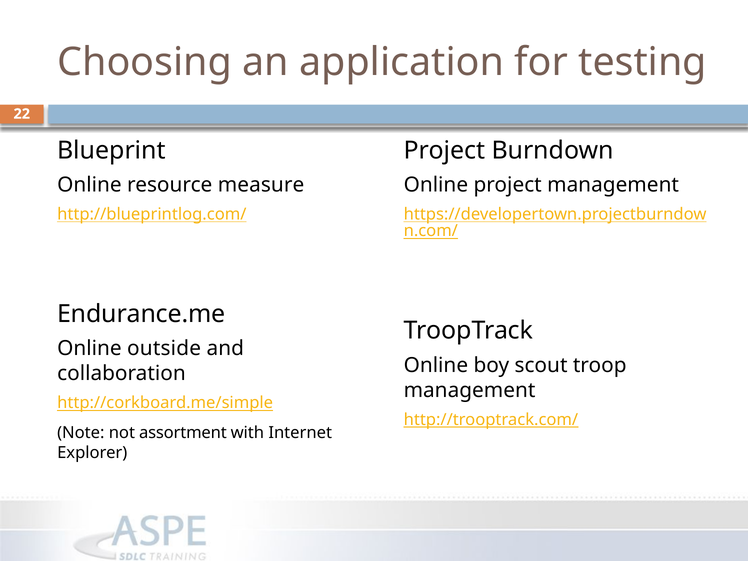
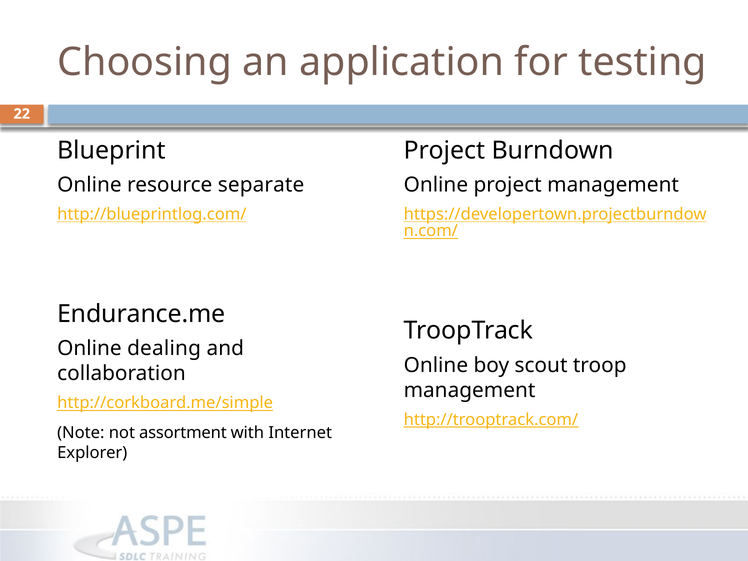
measure: measure -> separate (261, 185)
outside: outside -> dealing (164, 349)
